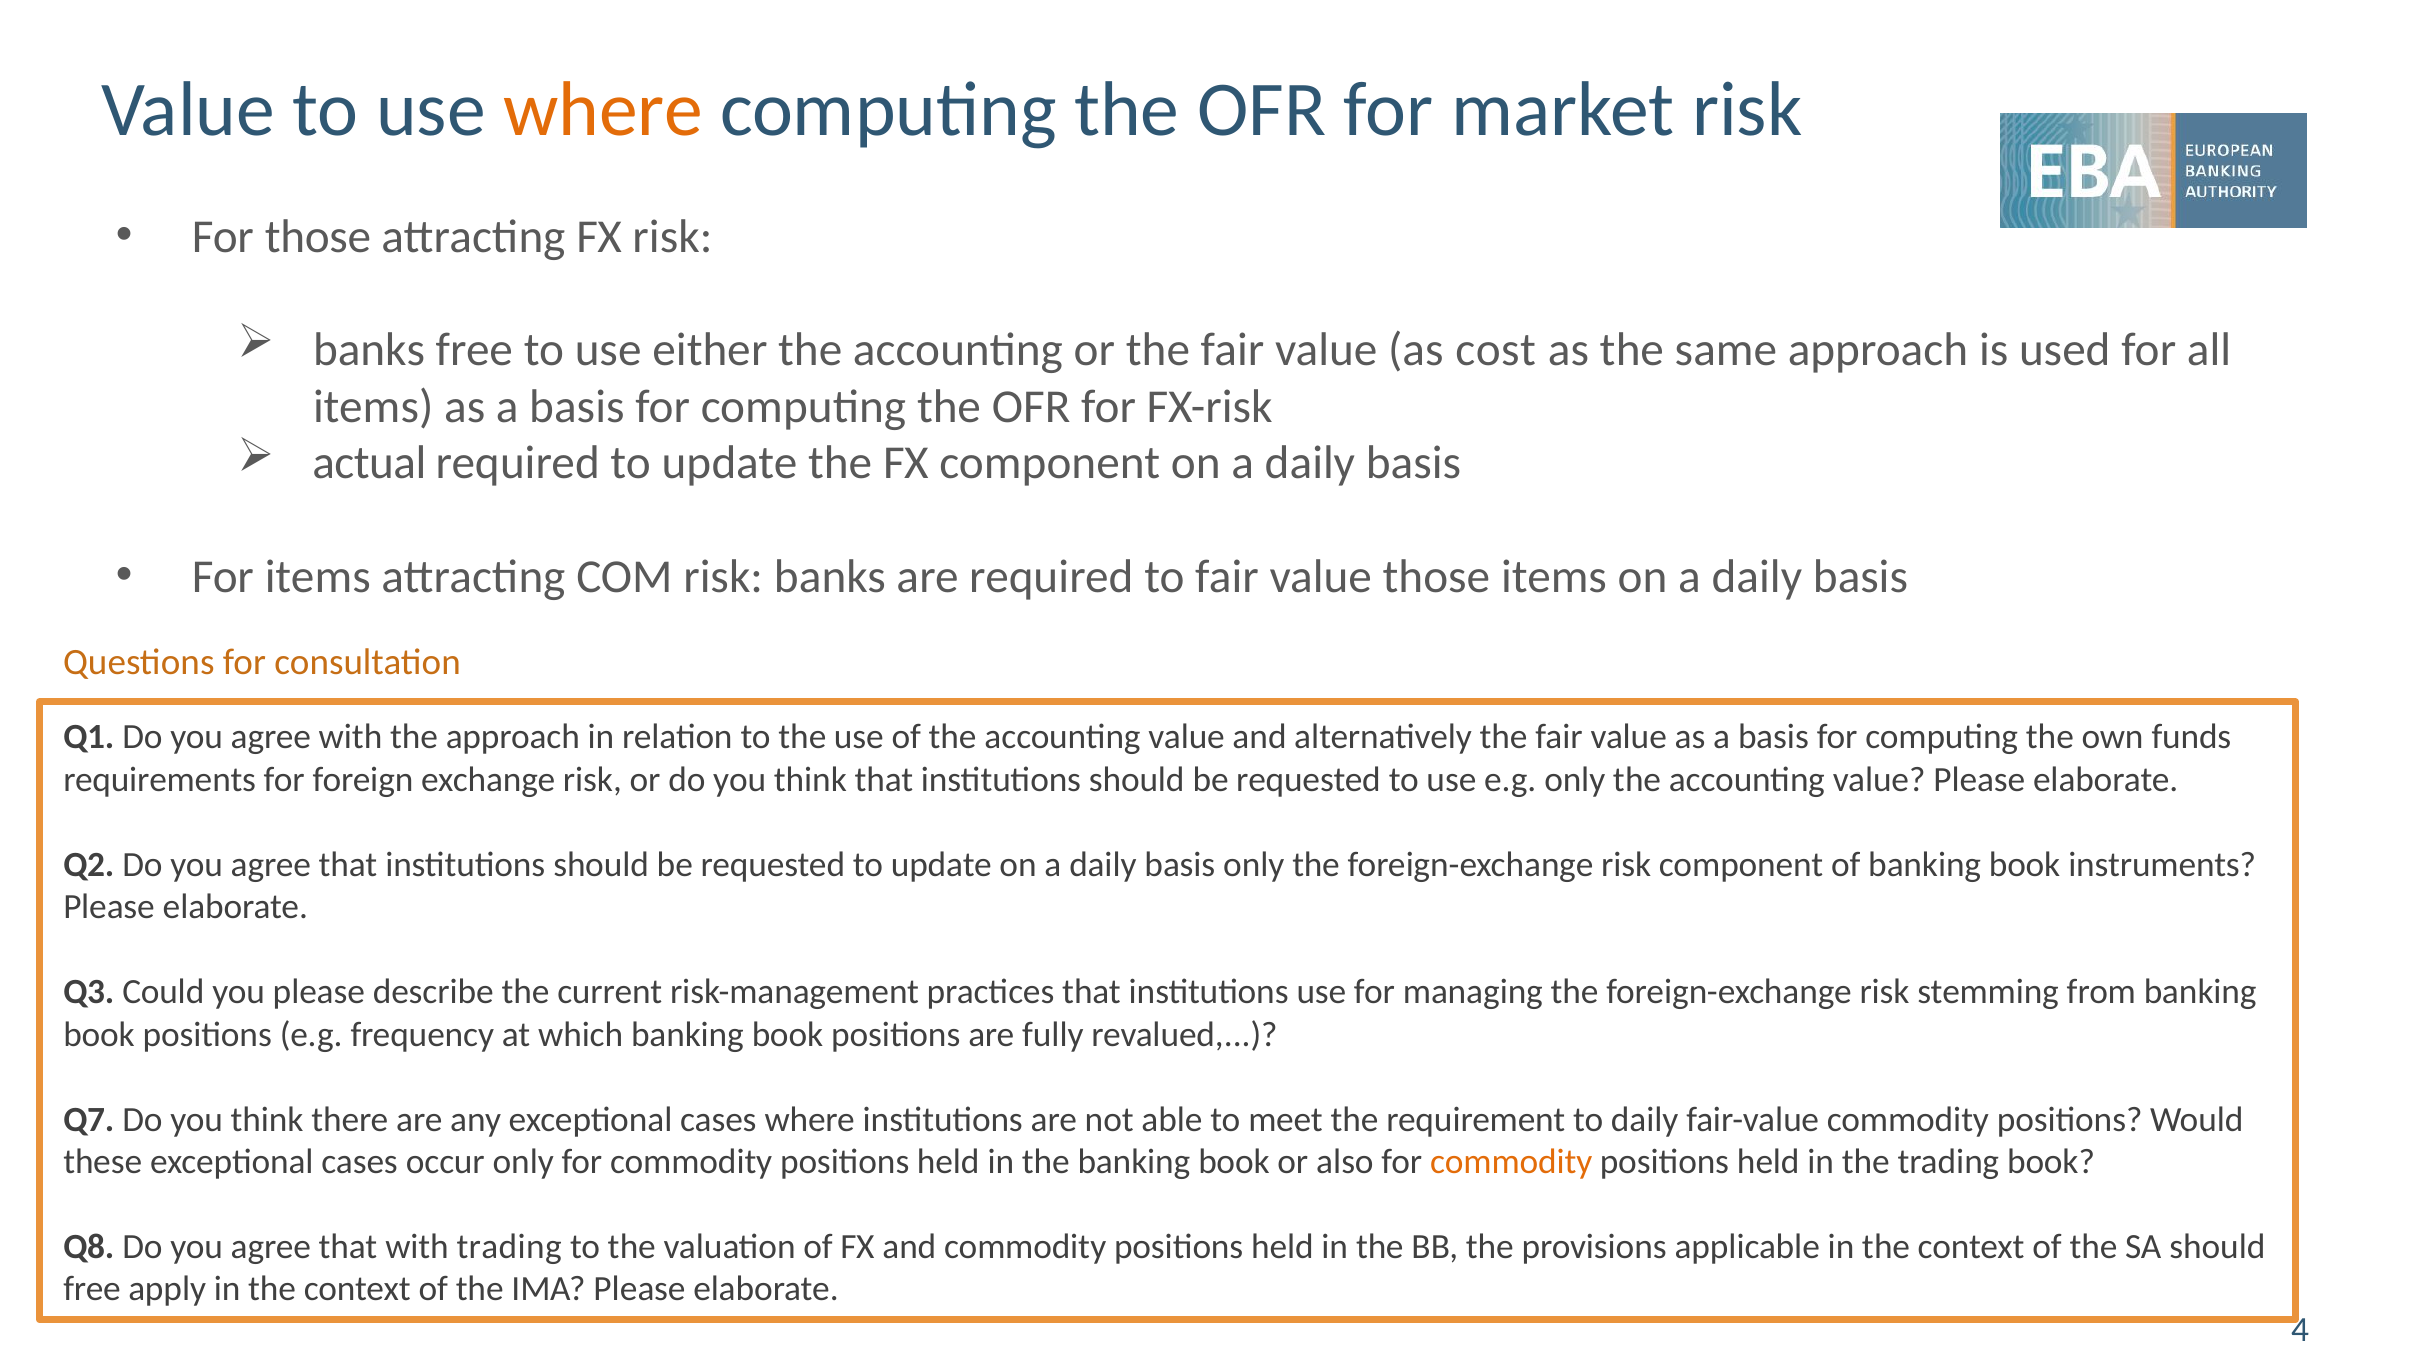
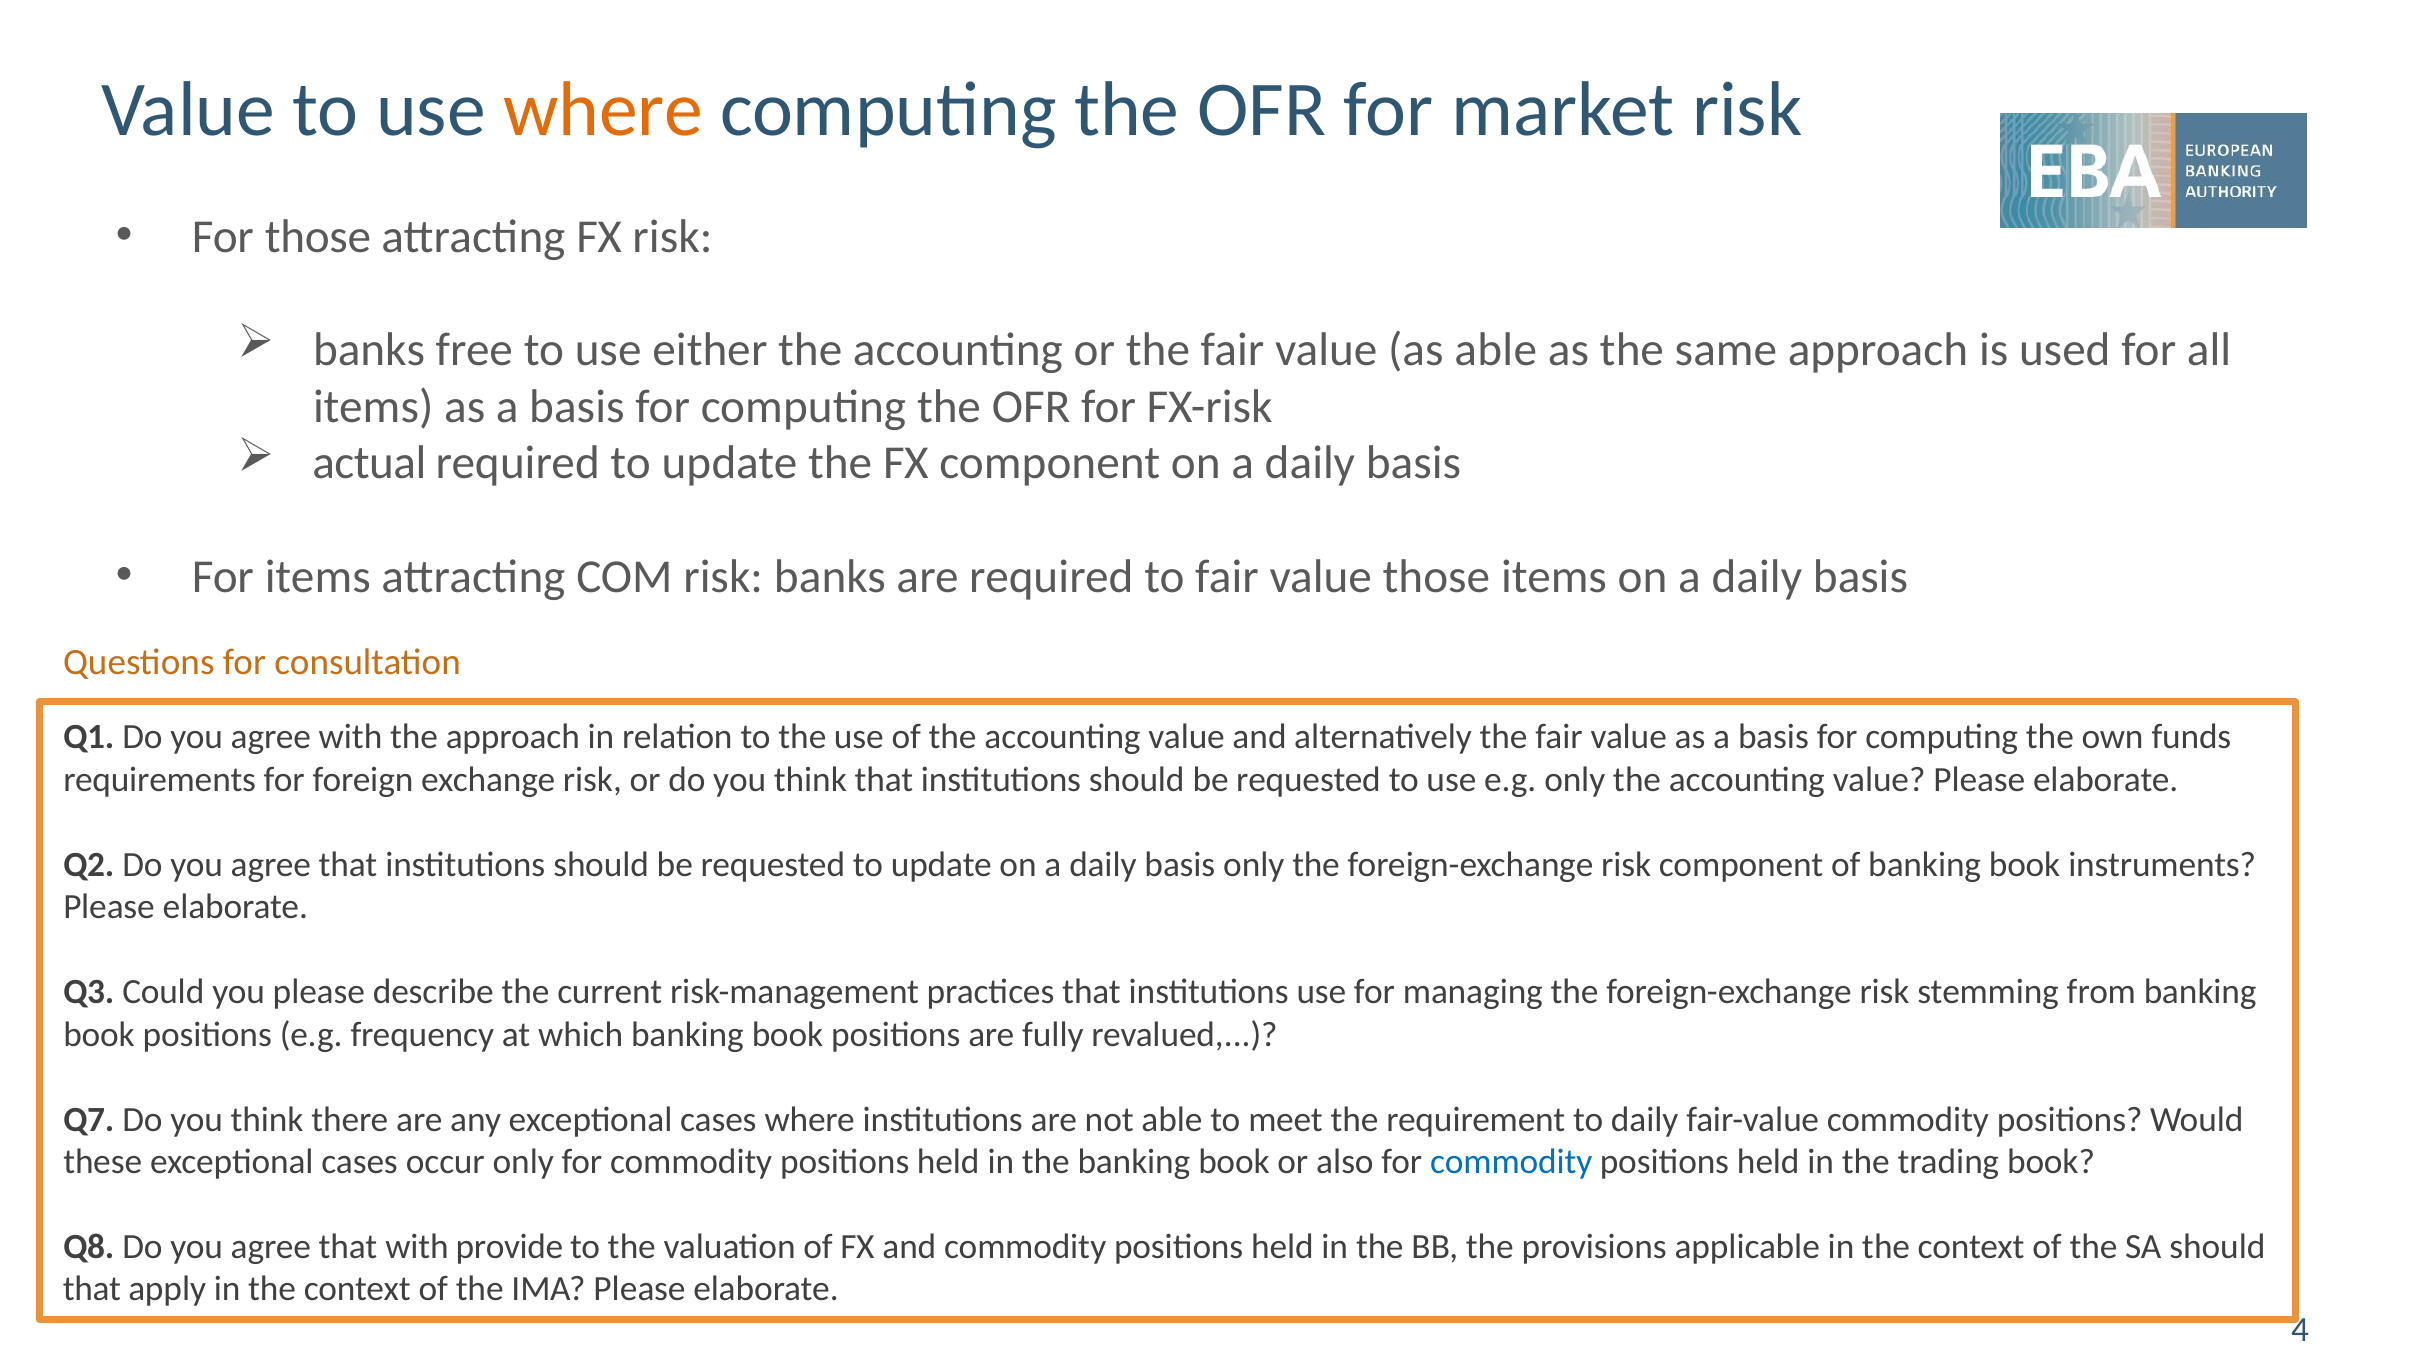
as cost: cost -> able (1496, 350)
commodity colour: orange -> blue (1511, 1162)
with trading: trading -> provide (509, 1246)
free: free -> that (92, 1289)
